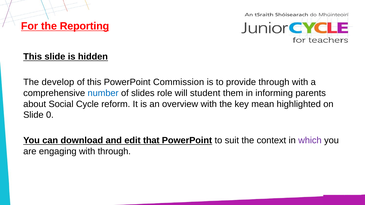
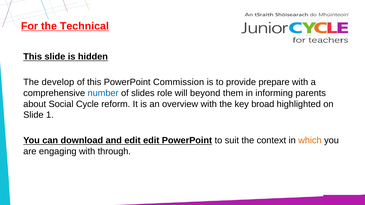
Reporting: Reporting -> Technical (84, 26)
provide through: through -> prepare (274, 82)
student: student -> beyond (205, 93)
mean: mean -> broad (263, 104)
0: 0 -> 1 (50, 115)
edit that: that -> edit (151, 141)
which colour: purple -> orange (310, 141)
